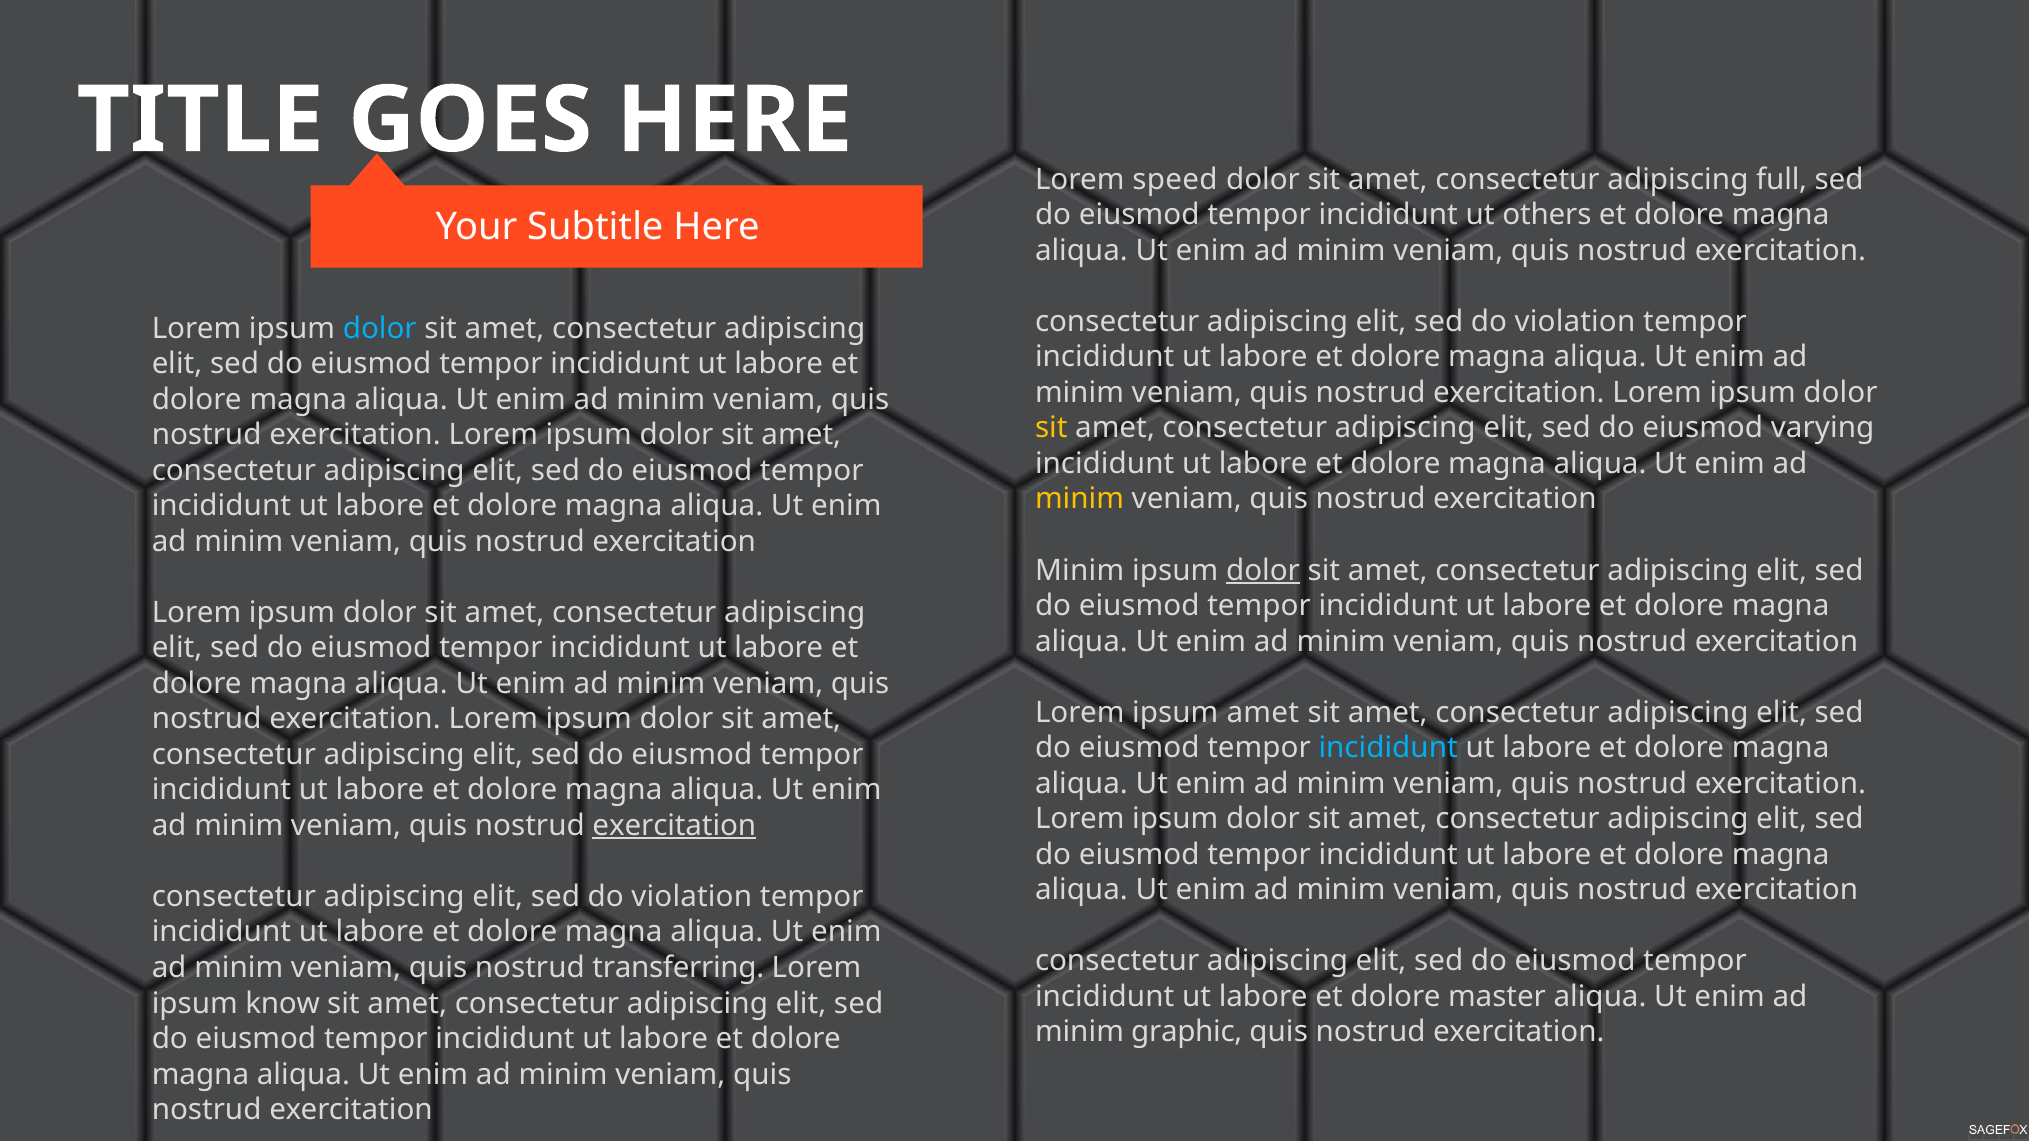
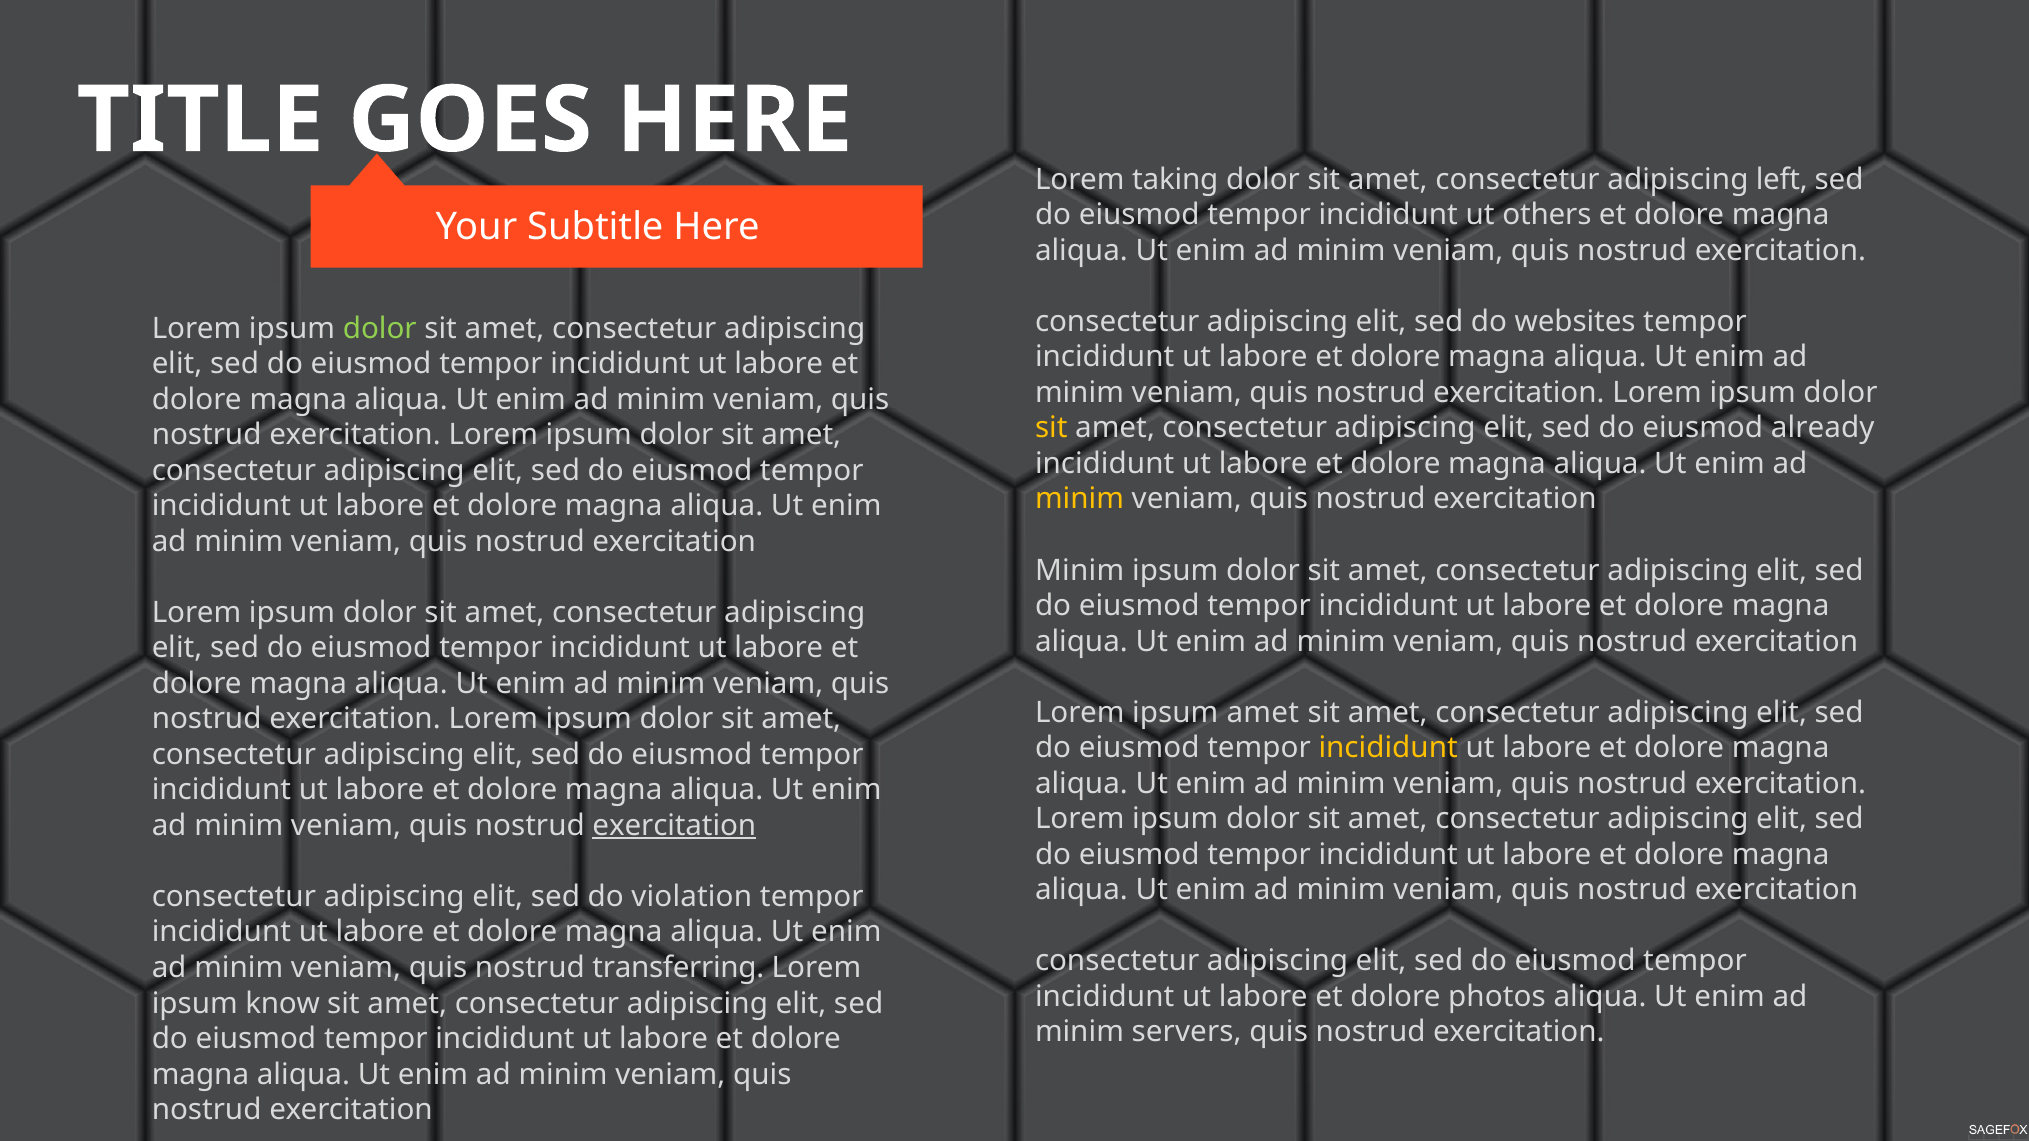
speed: speed -> taking (1175, 180)
full: full -> left (1782, 180)
violation: violation -> websites (1575, 322)
dolor colour: light blue -> light green (380, 328)
varying: varying -> already (1823, 428)
dolor underline: present -> none (1263, 570)
incididunt colour: light blue -> yellow (1388, 748)
master: master -> photos (1497, 997)
graphic: graphic -> servers (1187, 1032)
